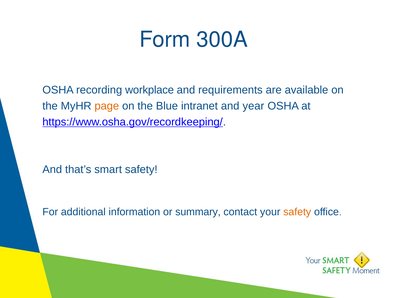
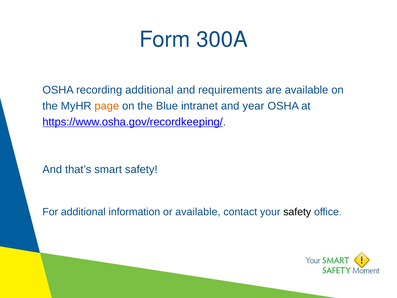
recording workplace: workplace -> additional (149, 90)
or summary: summary -> available (198, 212)
safety colour: orange -> black (297, 212)
